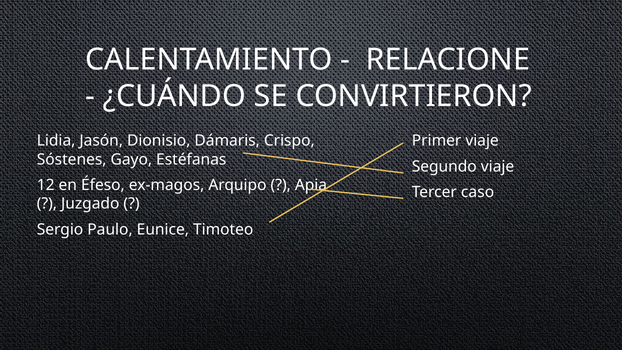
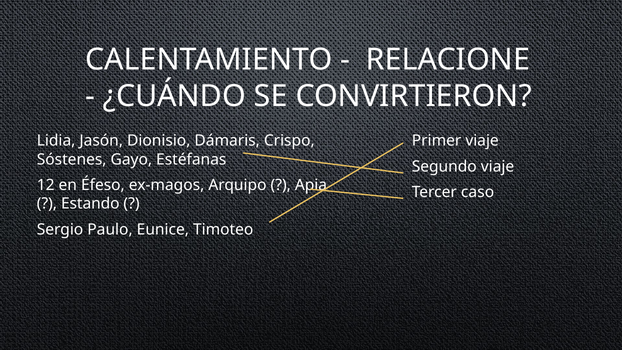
Juzgado: Juzgado -> Estando (90, 204)
